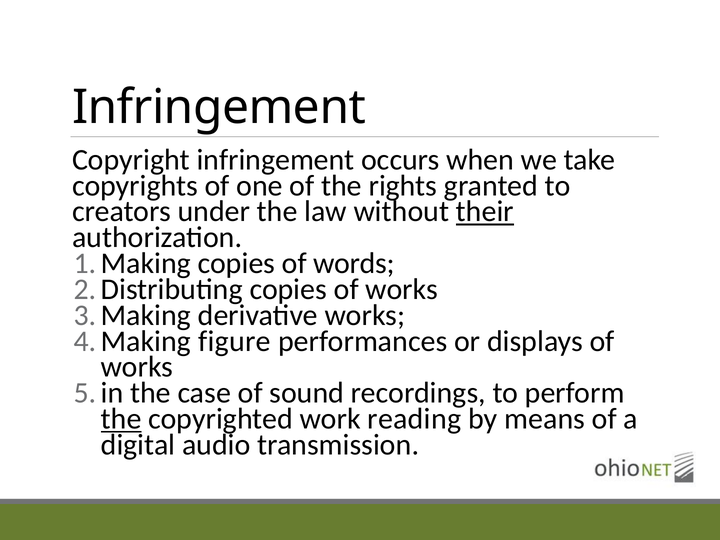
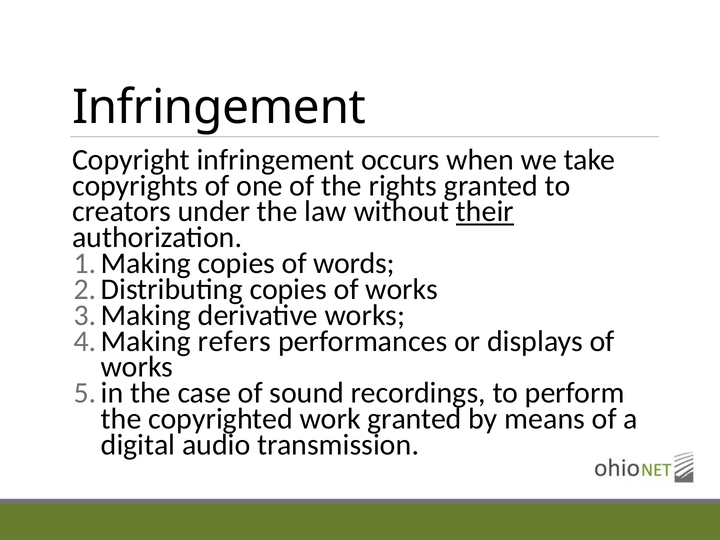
figure: figure -> refers (234, 341)
the underline: present -> none (121, 419)
work reading: reading -> granted (415, 419)
